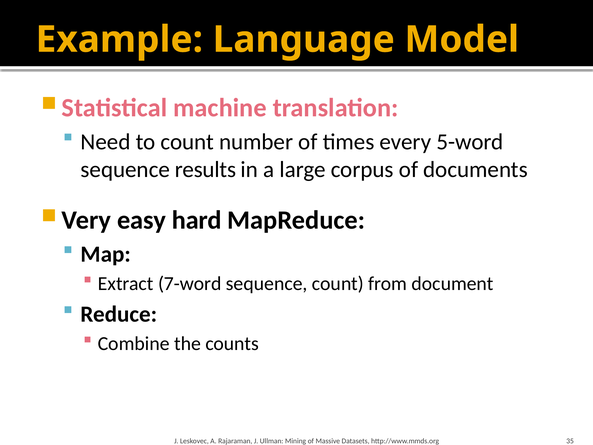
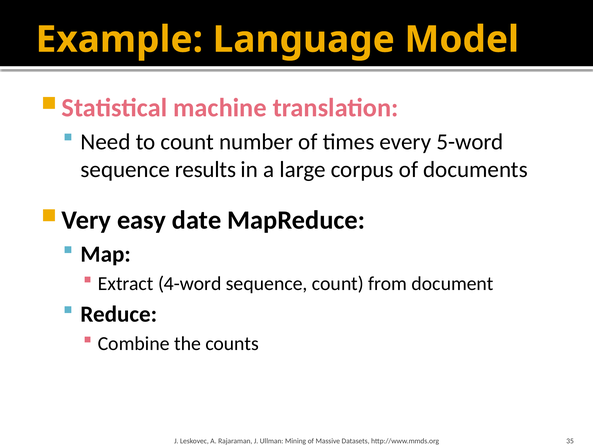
hard: hard -> date (197, 220)
7-word: 7-word -> 4-word (190, 283)
